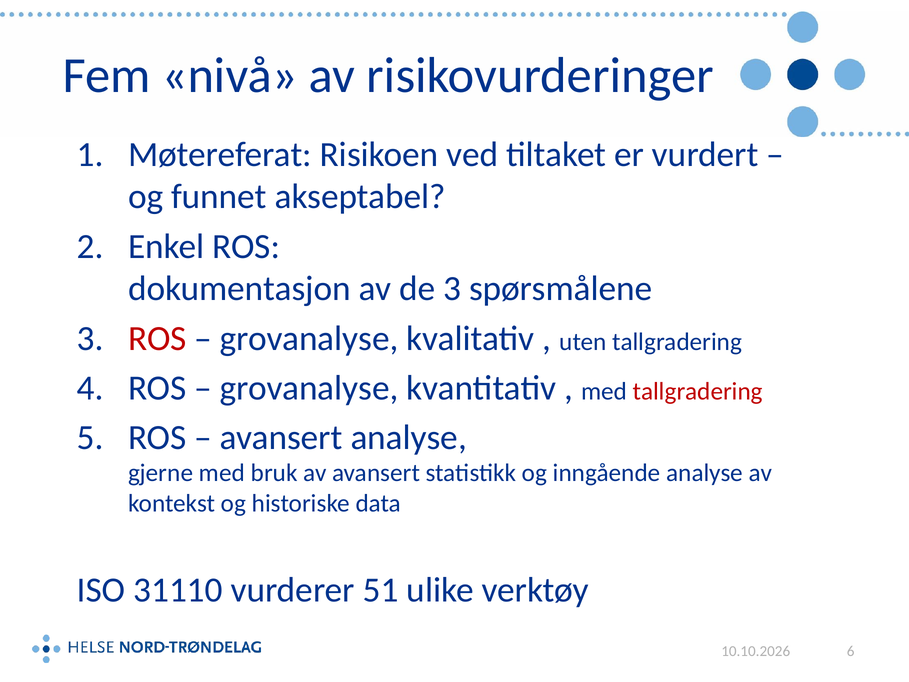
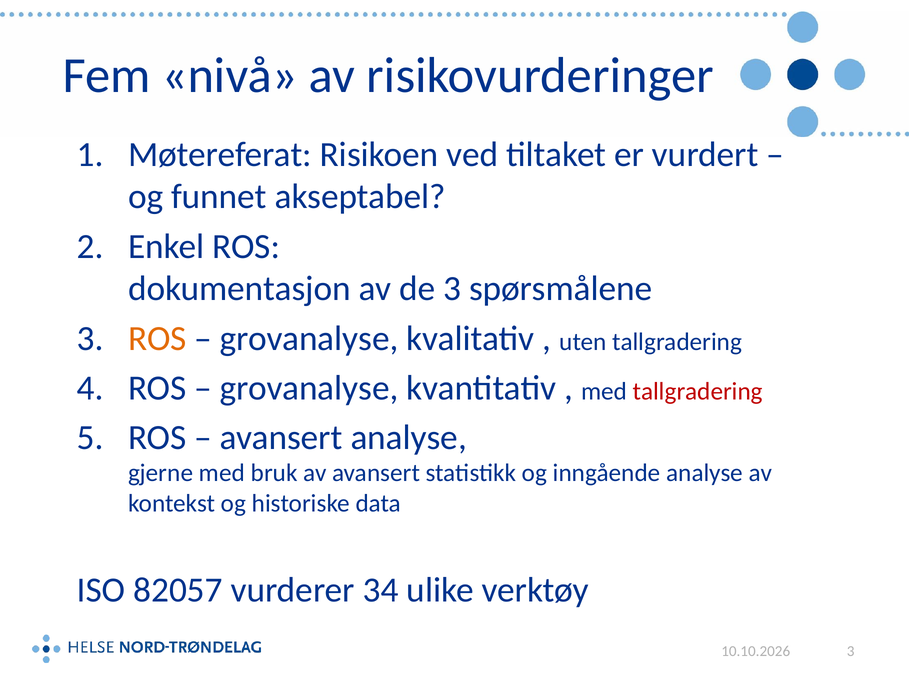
ROS colour: red -> orange (157, 338)
31110: 31110 -> 82057 (178, 590)
51: 51 -> 34 (381, 590)
6: 6 -> 3 (851, 651)
